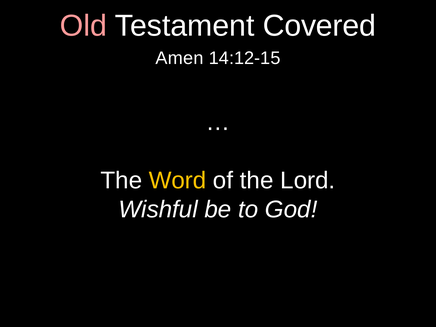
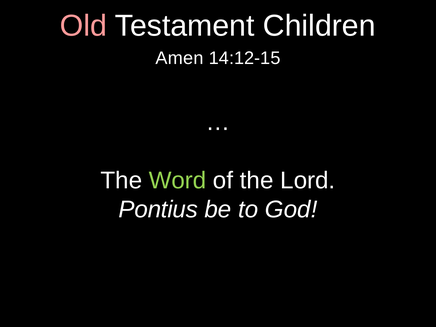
Covered: Covered -> Children (319, 26)
Word colour: yellow -> light green (178, 180)
Wishful: Wishful -> Pontius (158, 209)
